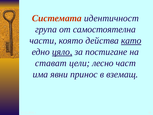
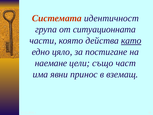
самостоятелна: самостоятелна -> ситуационната (104, 29)
цяло underline: present -> none (62, 52)
стават: стават -> наемане (51, 63)
лесно: лесно -> също (103, 63)
